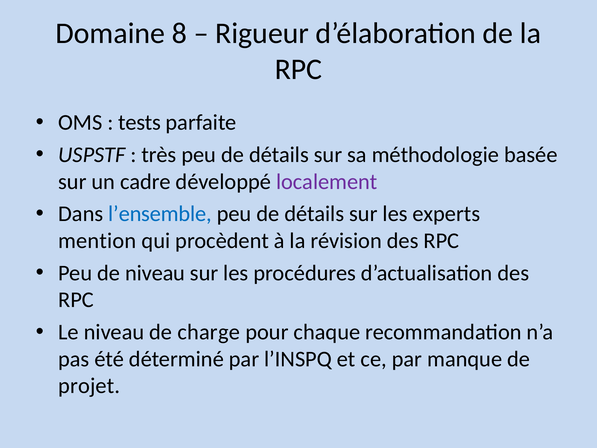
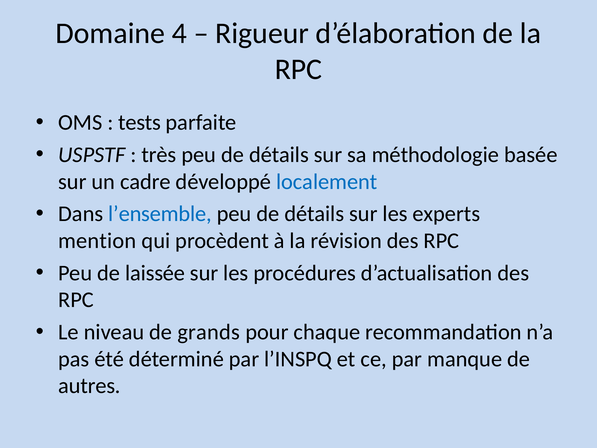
8: 8 -> 4 (179, 33)
localement colour: purple -> blue (327, 182)
de niveau: niveau -> laissée (155, 273)
charge: charge -> grands (209, 332)
projet: projet -> autres (89, 386)
